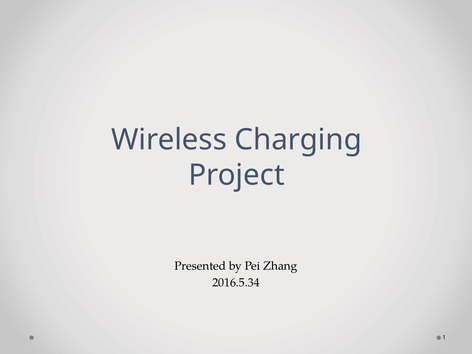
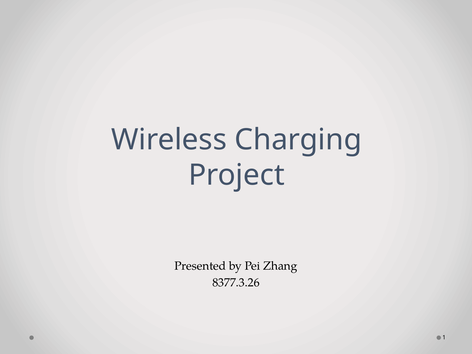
2016.5.34: 2016.5.34 -> 8377.3.26 (236, 282)
